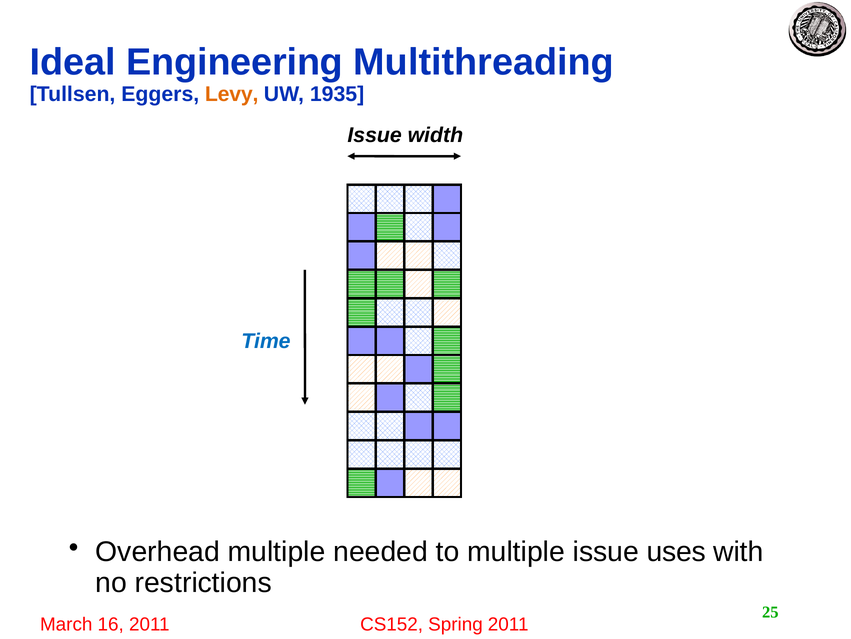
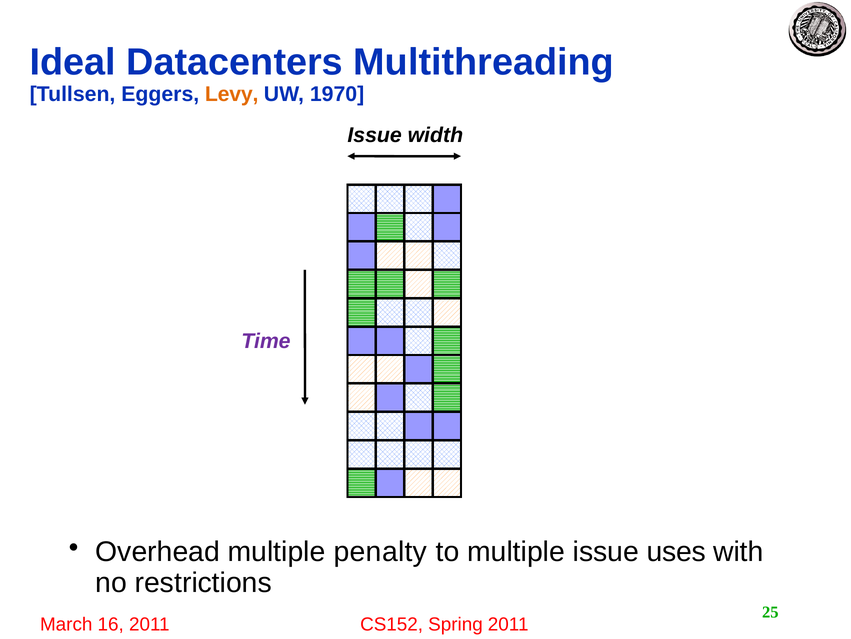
Engineering: Engineering -> Datacenters (235, 62)
1935: 1935 -> 1970 (337, 94)
Time colour: blue -> purple (266, 341)
needed: needed -> penalty (380, 551)
